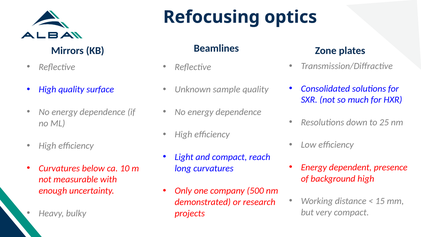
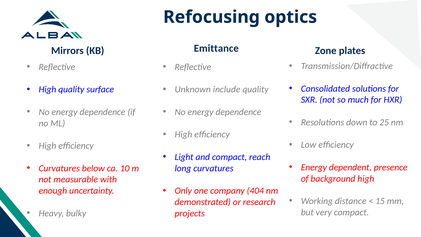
Beamlines: Beamlines -> Emittance (216, 48)
sample: sample -> include (227, 90)
500: 500 -> 404 (255, 191)
